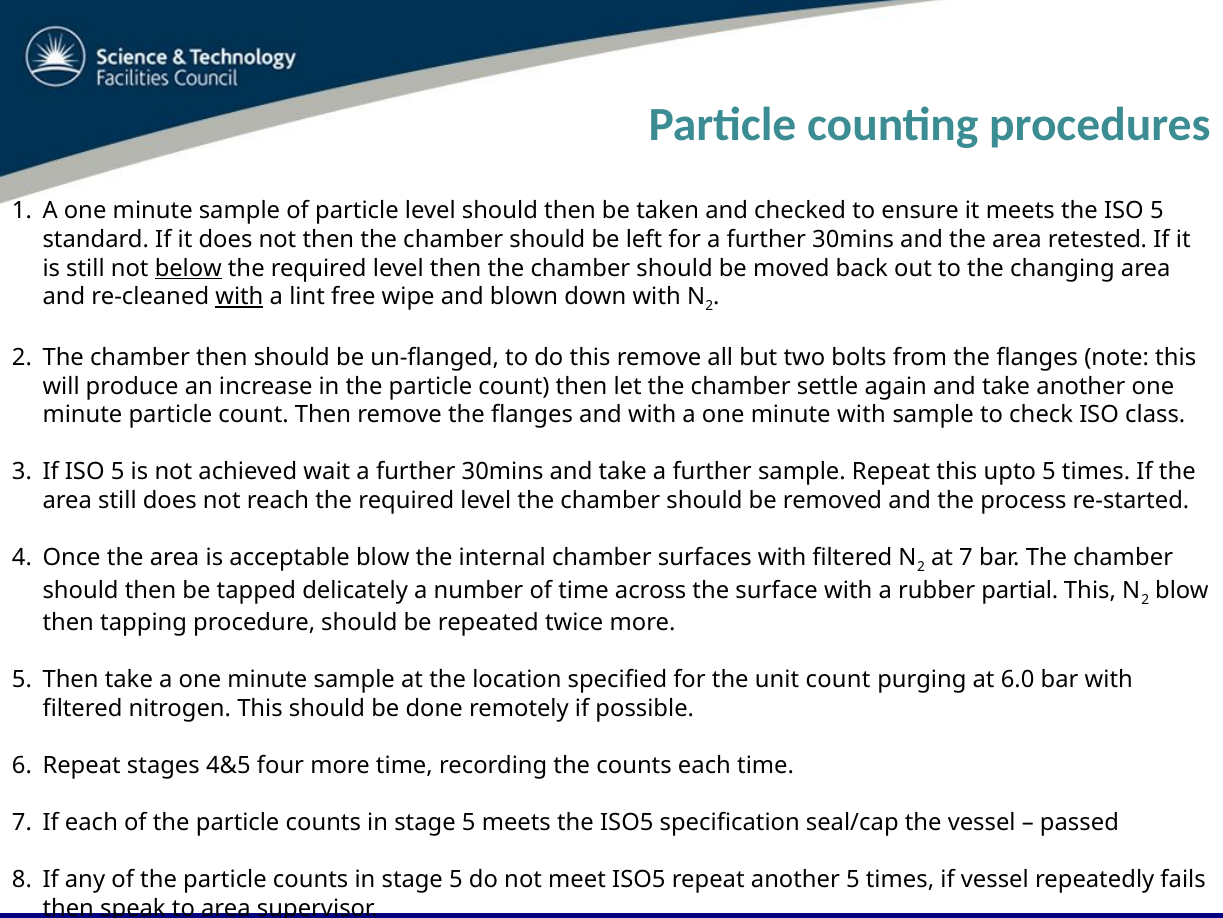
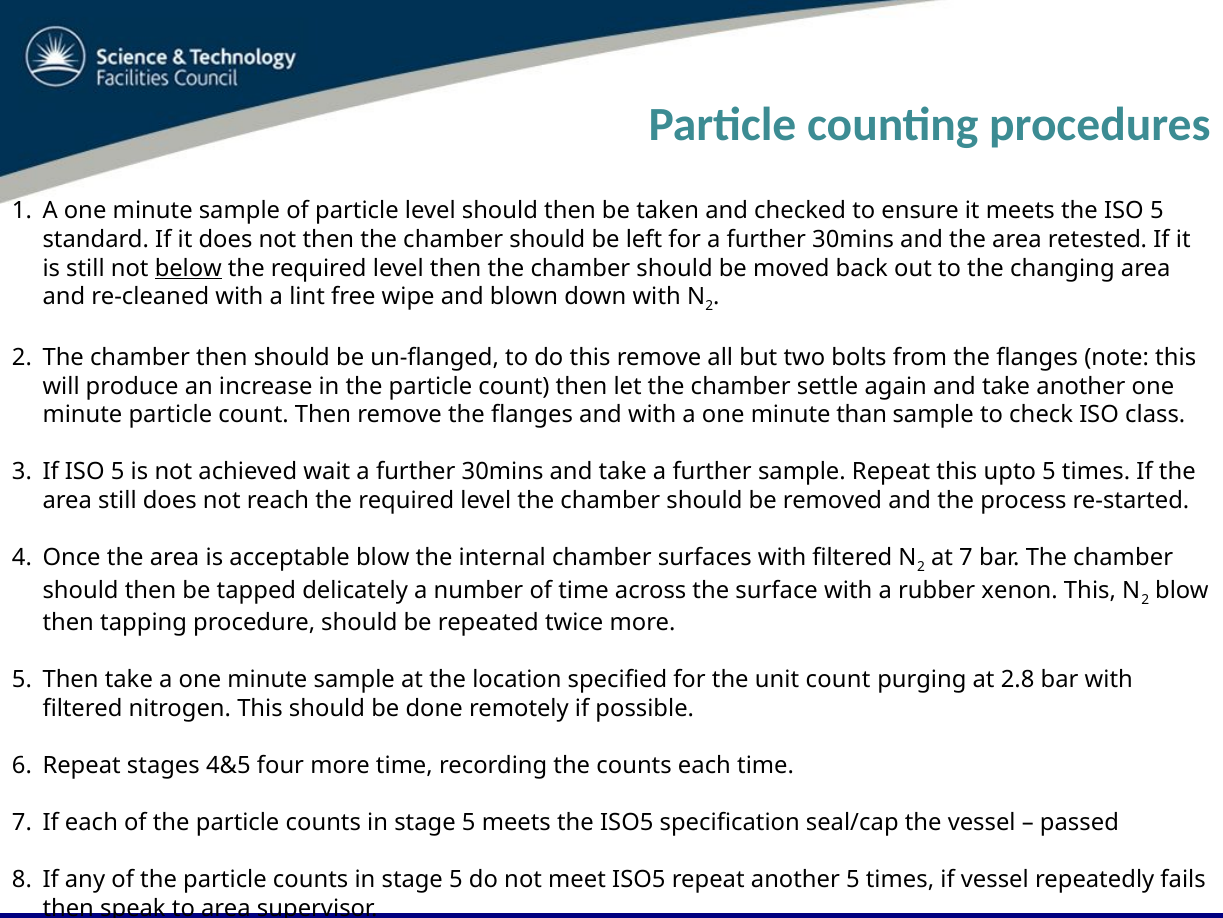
with underline: present -> none (239, 297)
minute with: with -> than (862, 415)
partial: partial -> xenon (1020, 590)
6.0: 6.0 -> 2.8 (1018, 679)
